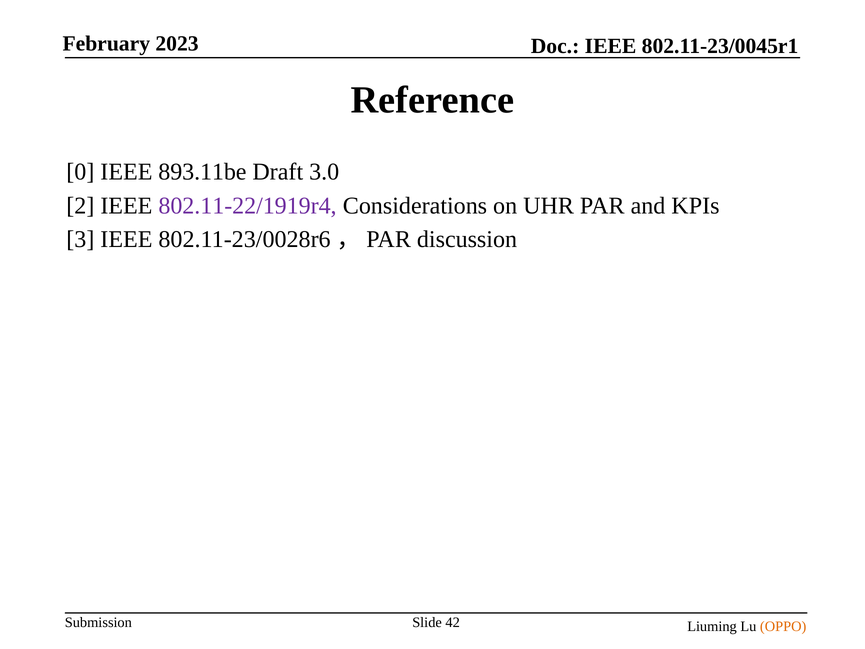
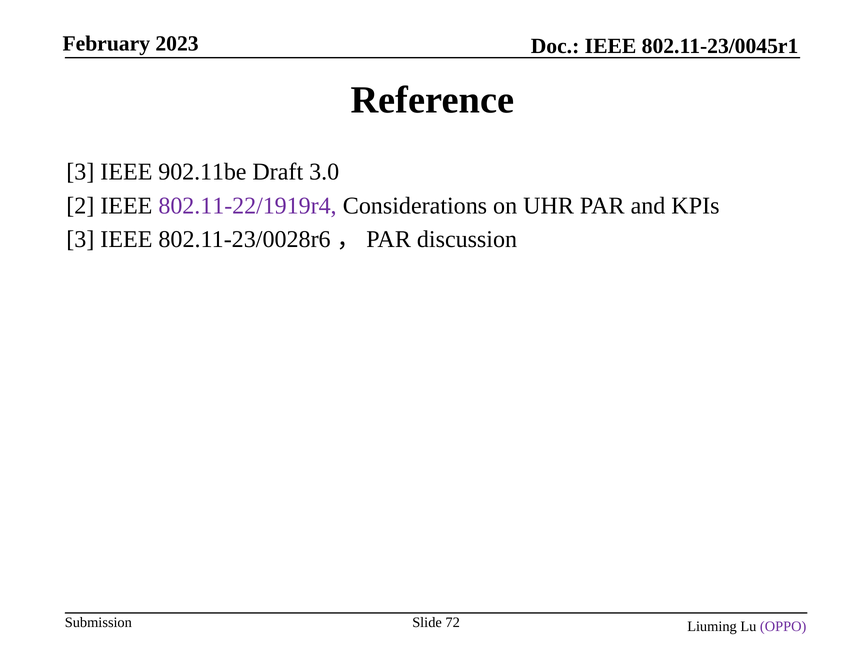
0: 0 -> 3 (80, 172)
893.11be: 893.11be -> 902.11be (202, 172)
42: 42 -> 72 (453, 622)
OPPO colour: orange -> purple (783, 626)
